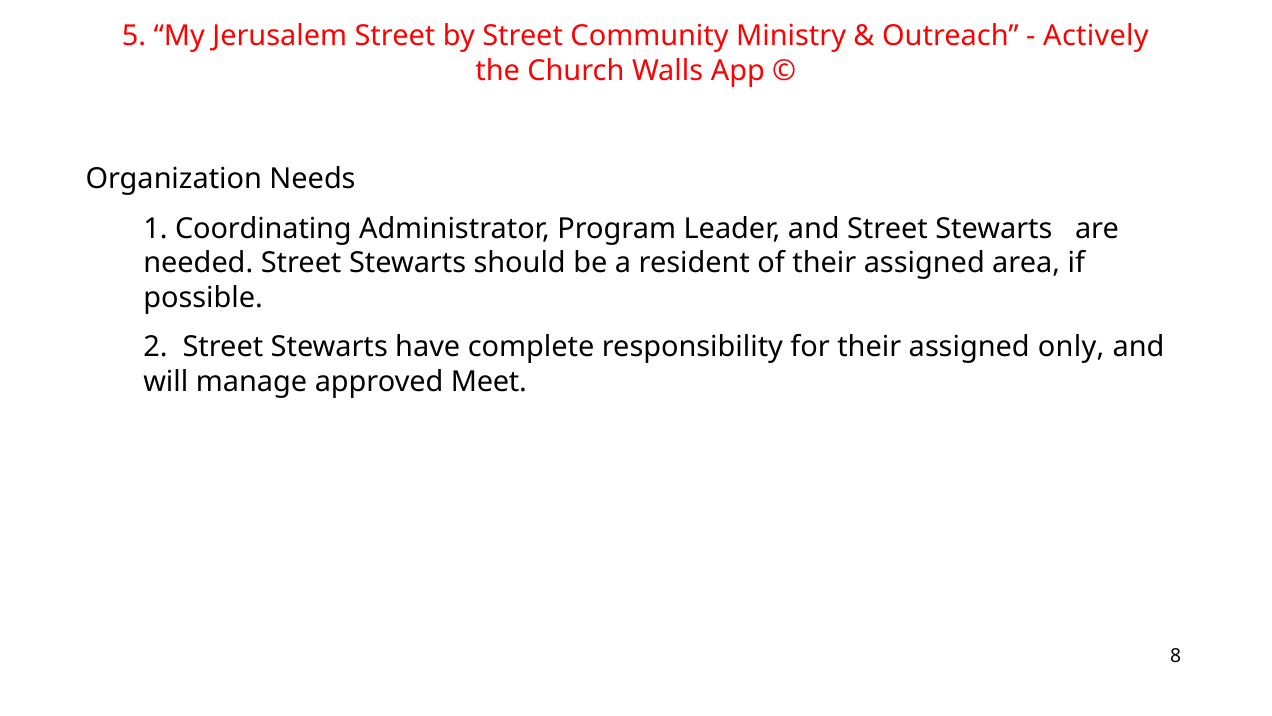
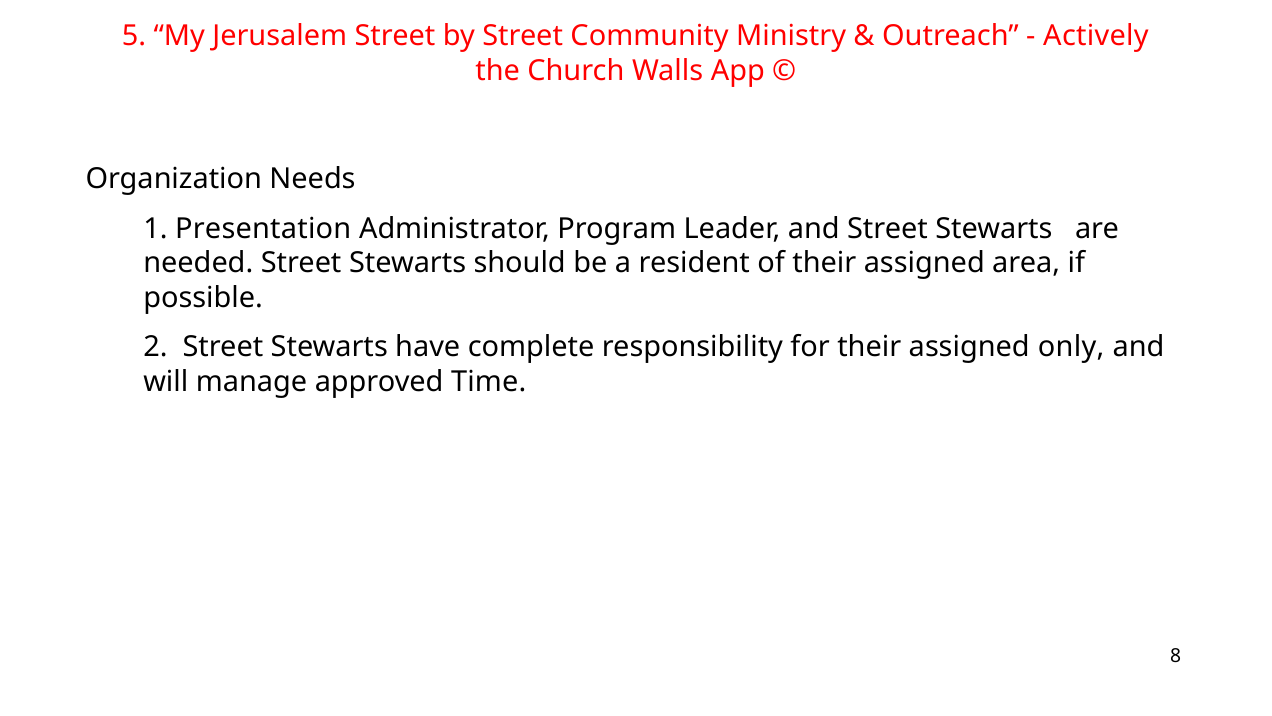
Coordinating: Coordinating -> Presentation (263, 228)
Meet: Meet -> Time (489, 382)
